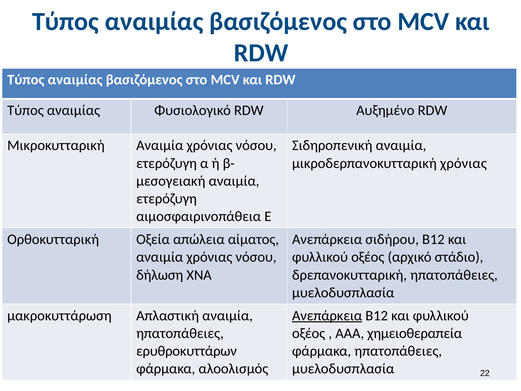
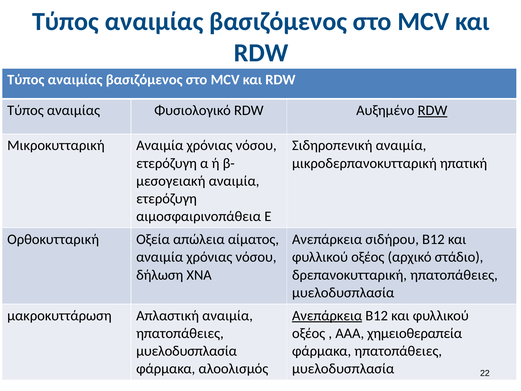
RDW underline: none -> present (433, 110)
μικροδερπανοκυτταρική χρόνιας: χρόνιας -> ηπατική (464, 163)
ερυθροκυττάρων: ερυθροκυττάρων -> μυελοδυσπλασία (187, 351)
